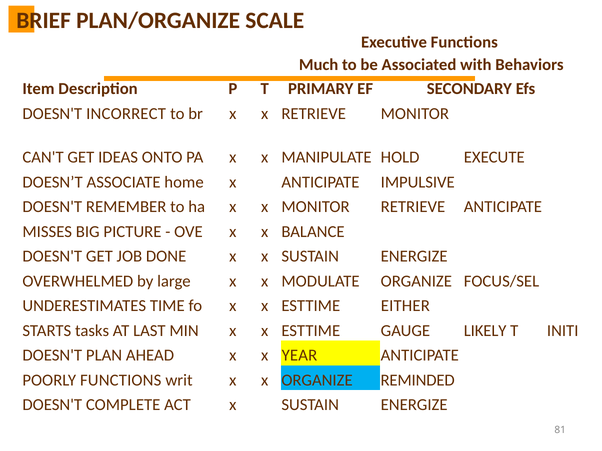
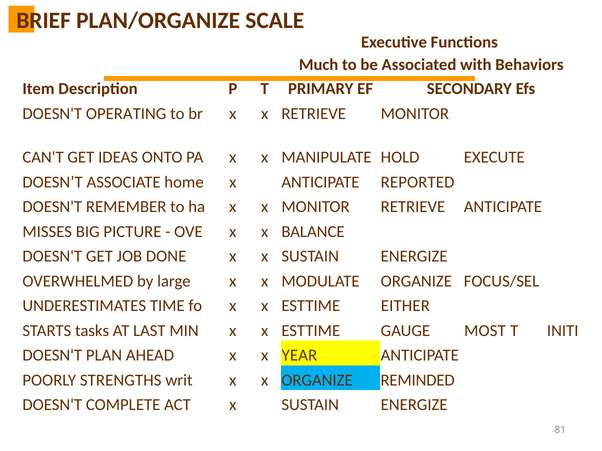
INCORRECT: INCORRECT -> OPERATING (126, 114)
IMPULSIVE: IMPULSIVE -> REPORTED (418, 182)
LIKELY: LIKELY -> MOST (485, 331)
POORLY FUNCTIONS: FUNCTIONS -> STRENGTHS (121, 381)
